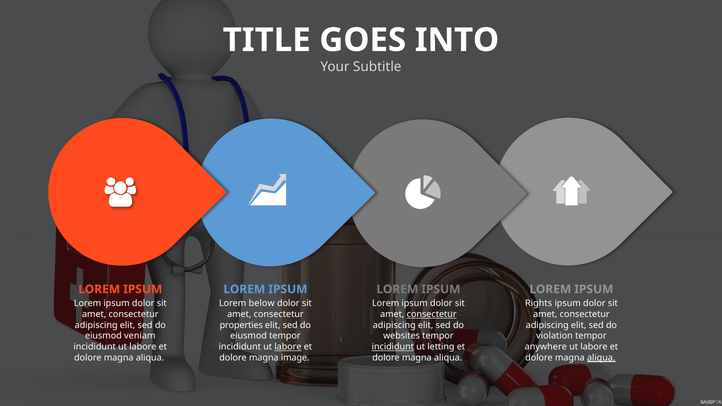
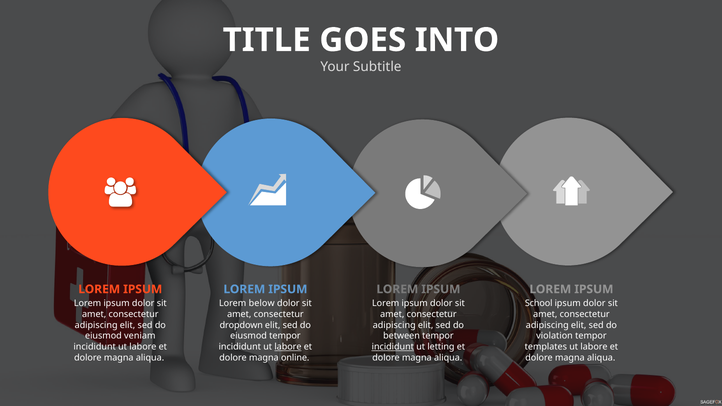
Rights: Rights -> School (539, 304)
consectetur underline: present -> none (432, 314)
properties: properties -> dropdown (241, 325)
websites: websites -> between (402, 336)
anywhere: anywhere -> templates (546, 347)
image: image -> online (295, 358)
aliqua underline: present -> none (601, 358)
